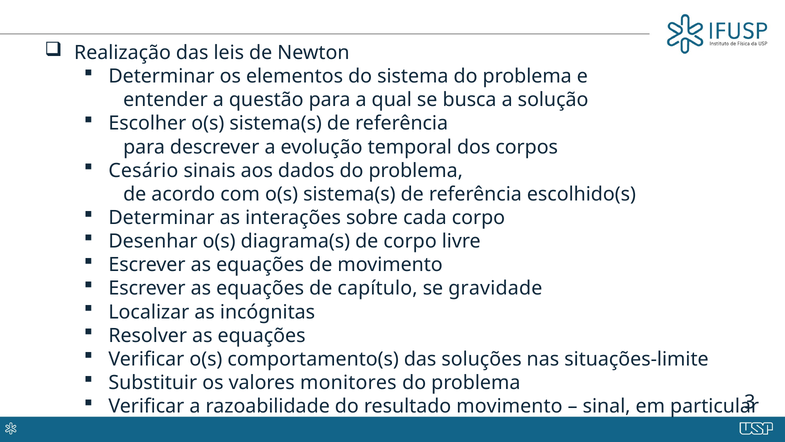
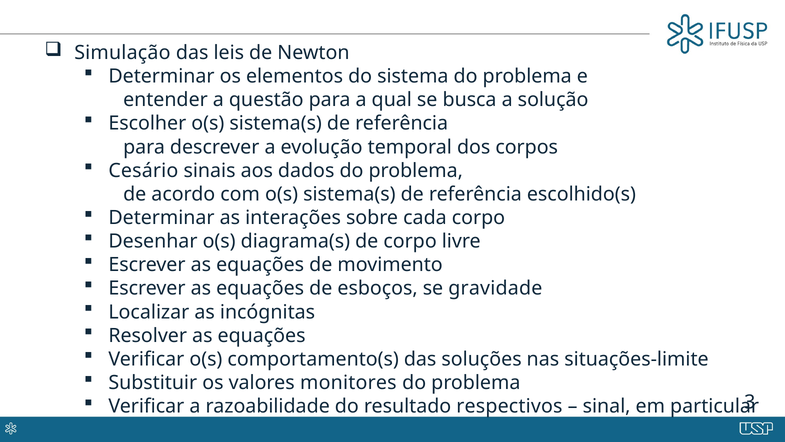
Realização: Realização -> Simulação (122, 53)
capítulo: capítulo -> esboços (378, 288)
resultado movimento: movimento -> respectivos (509, 406)
